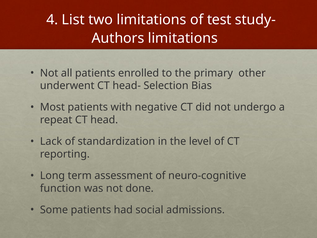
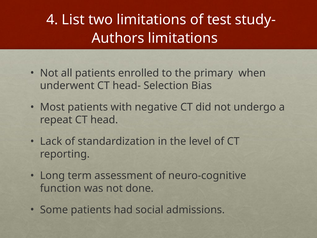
other: other -> when (252, 73)
